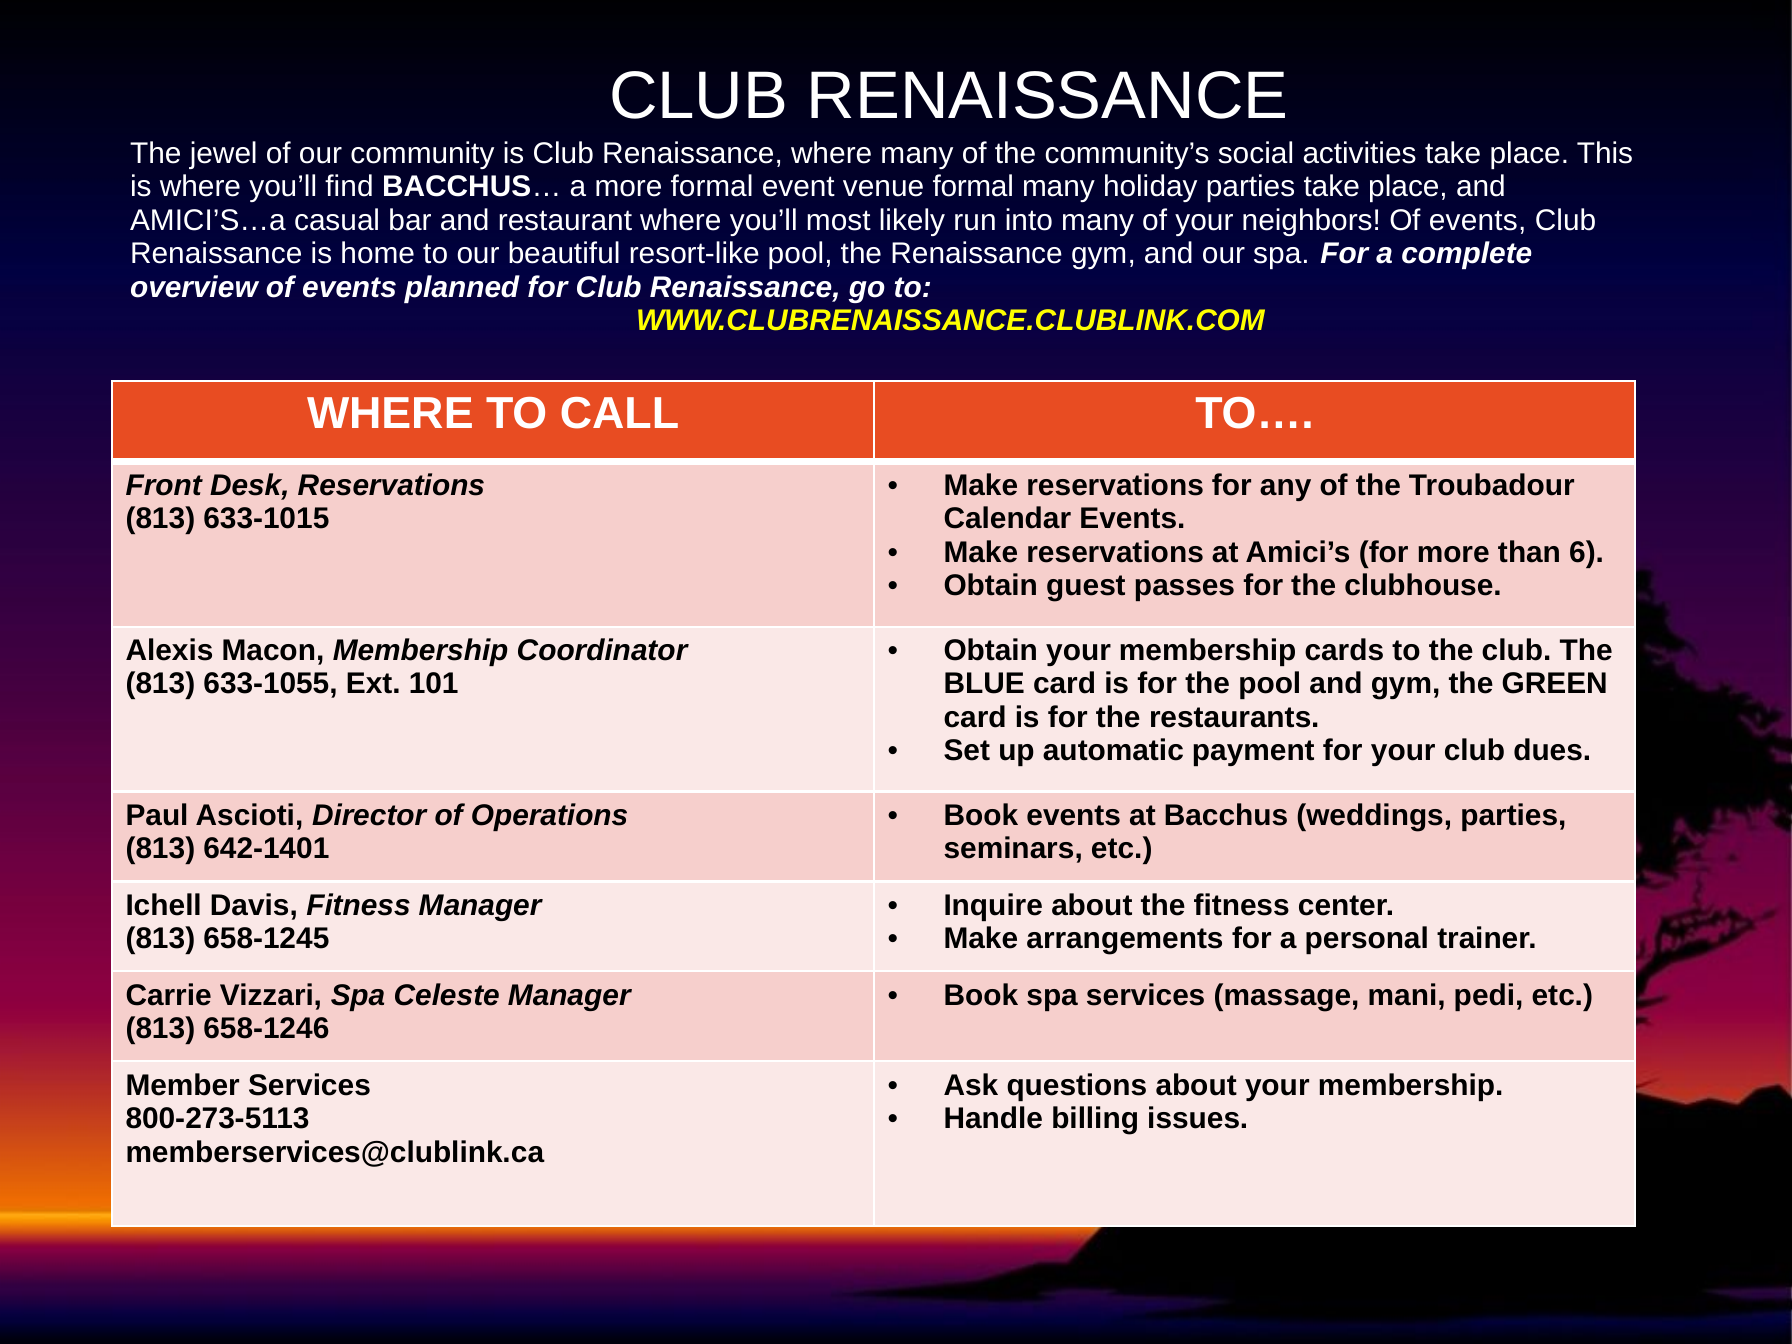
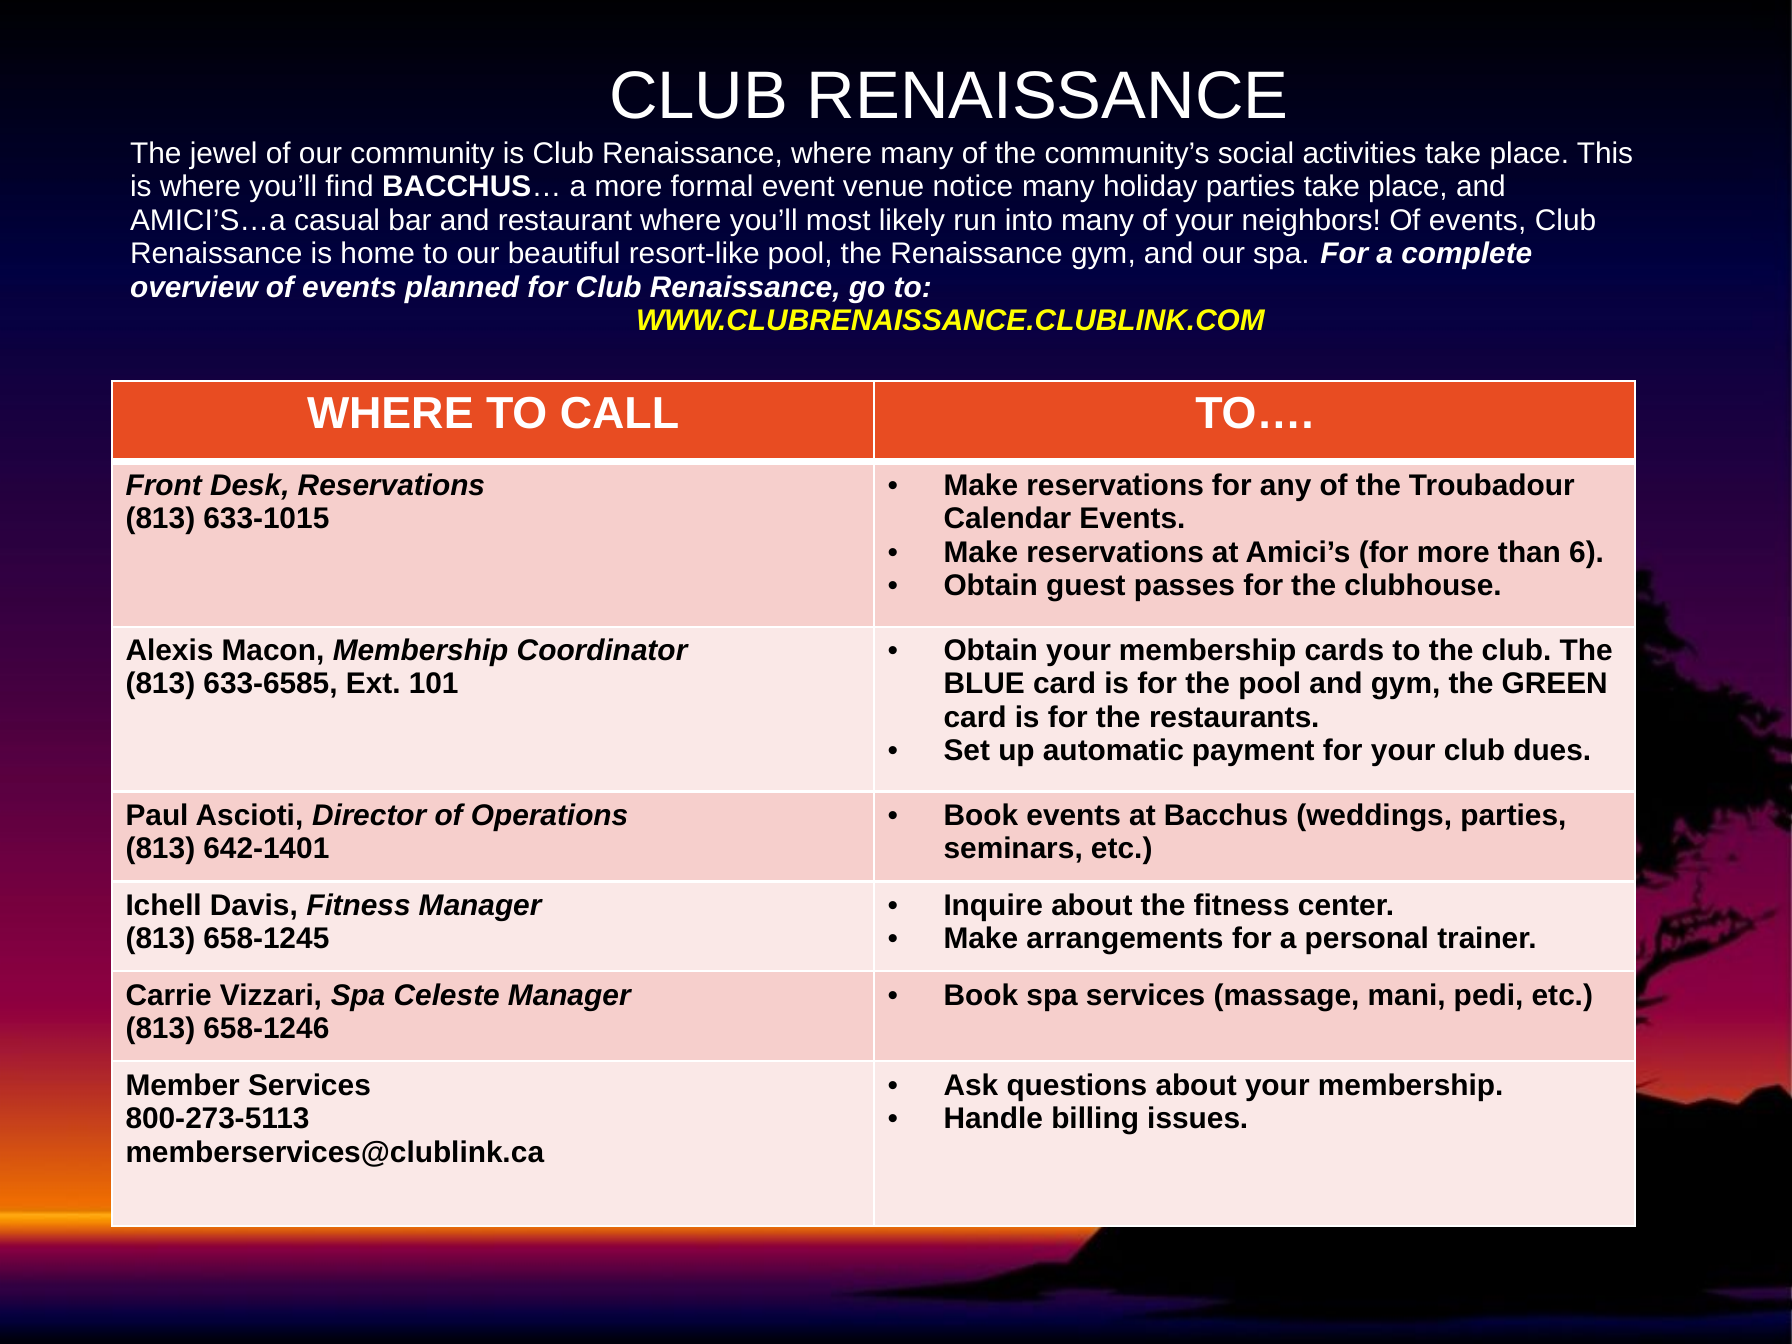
venue formal: formal -> notice (973, 187)
633-1055: 633-1055 -> 633-6585 (271, 684)
